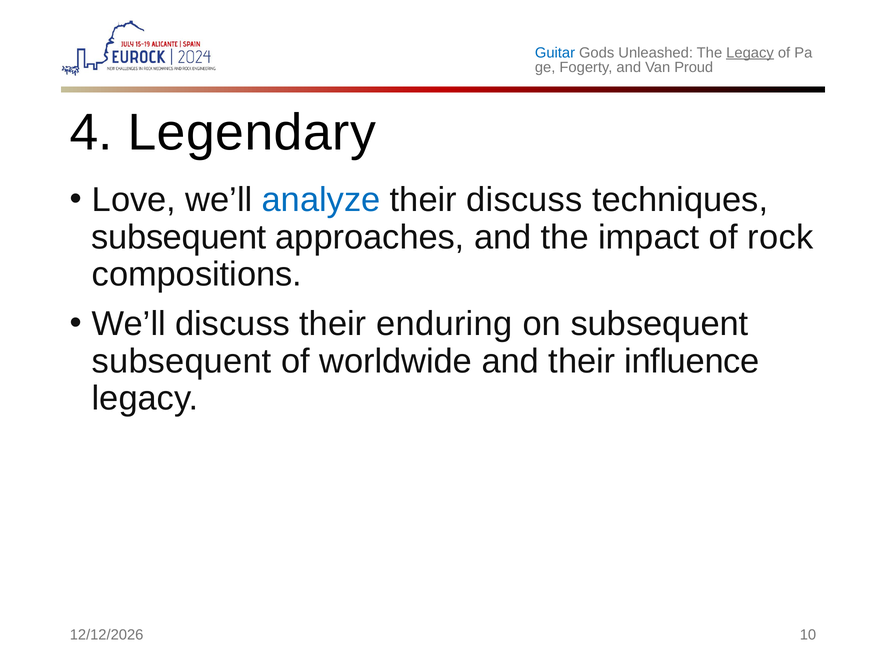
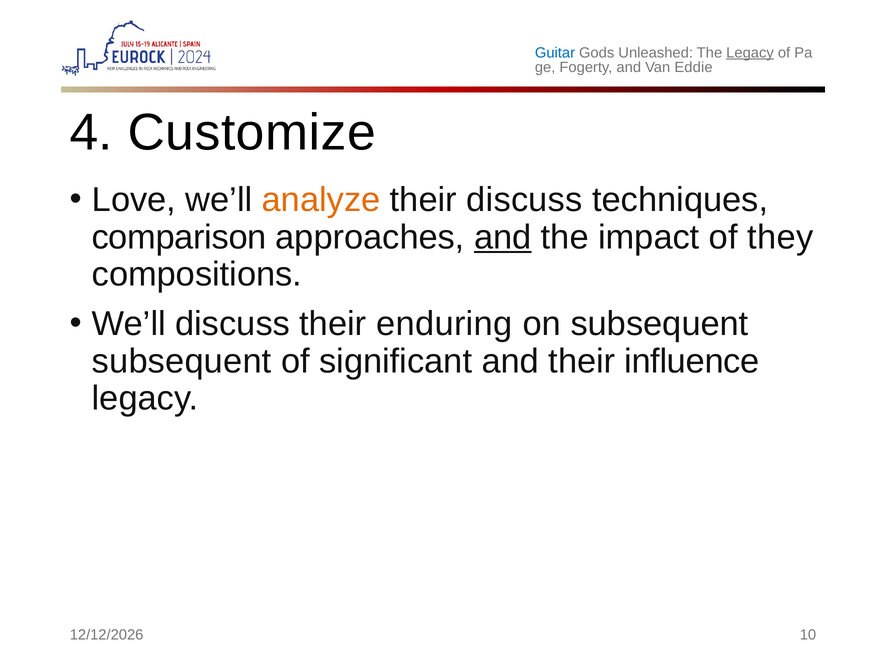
Proud: Proud -> Eddie (694, 67)
Legendary: Legendary -> Customize (252, 132)
analyze colour: blue -> orange (321, 200)
subsequent: subsequent -> comparison (179, 237)
and underline: none -> present (503, 237)
rock: rock -> they (780, 237)
worldwide: worldwide -> significant (396, 361)
